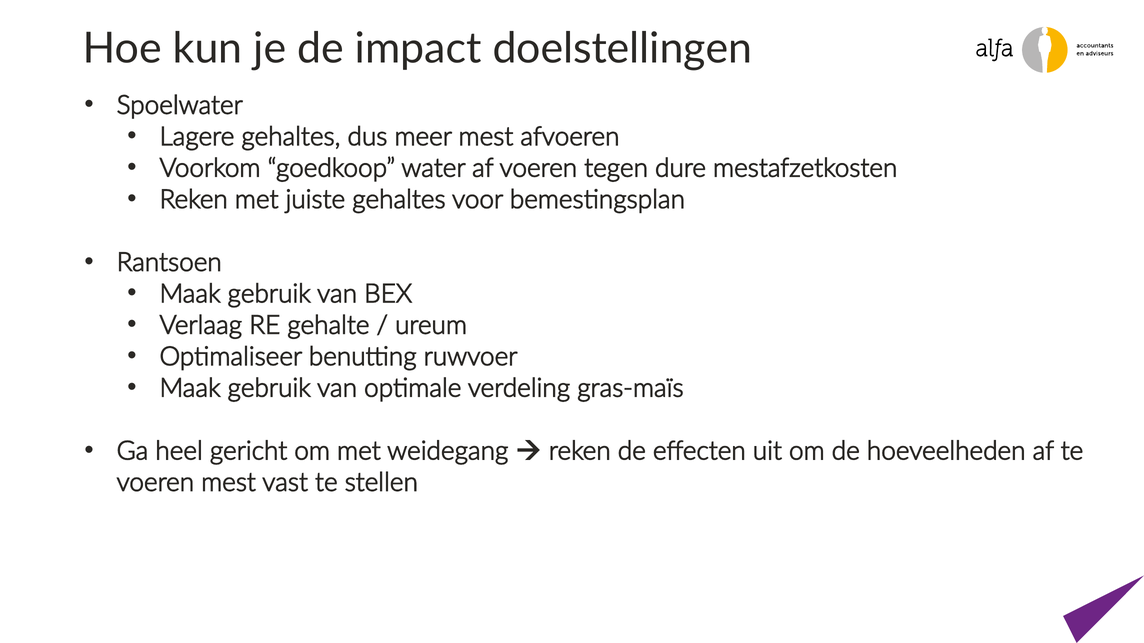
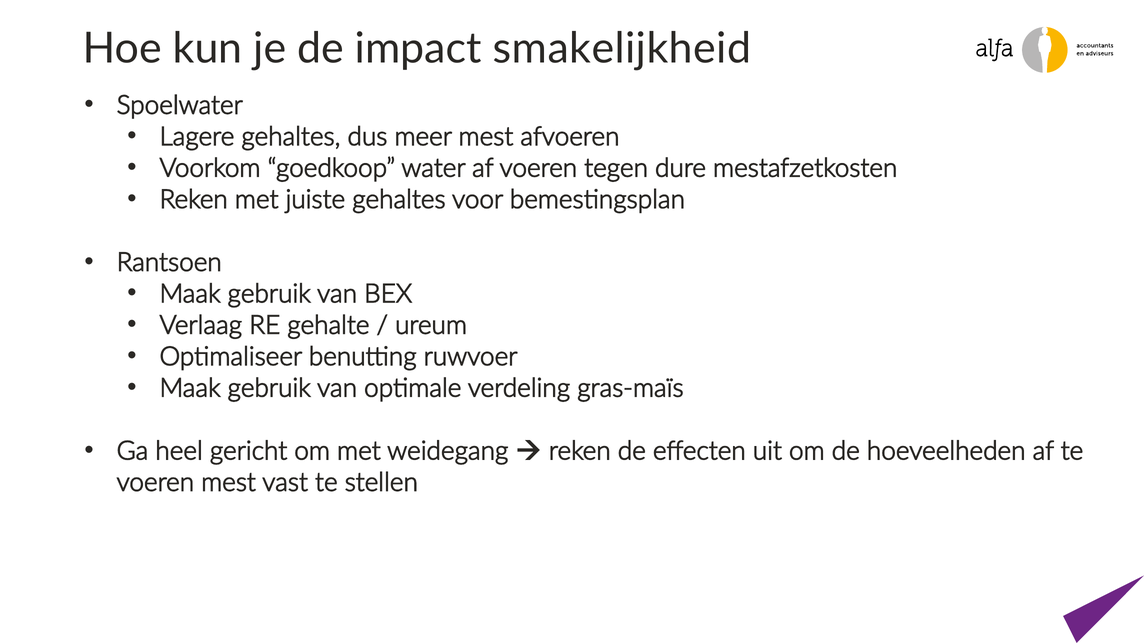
doelstellingen: doelstellingen -> smakelijkheid (622, 49)
